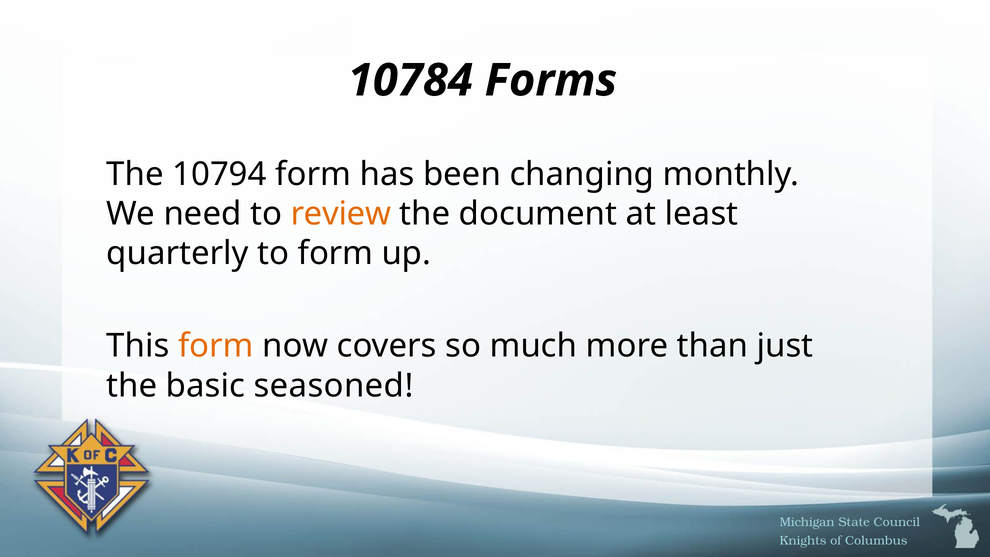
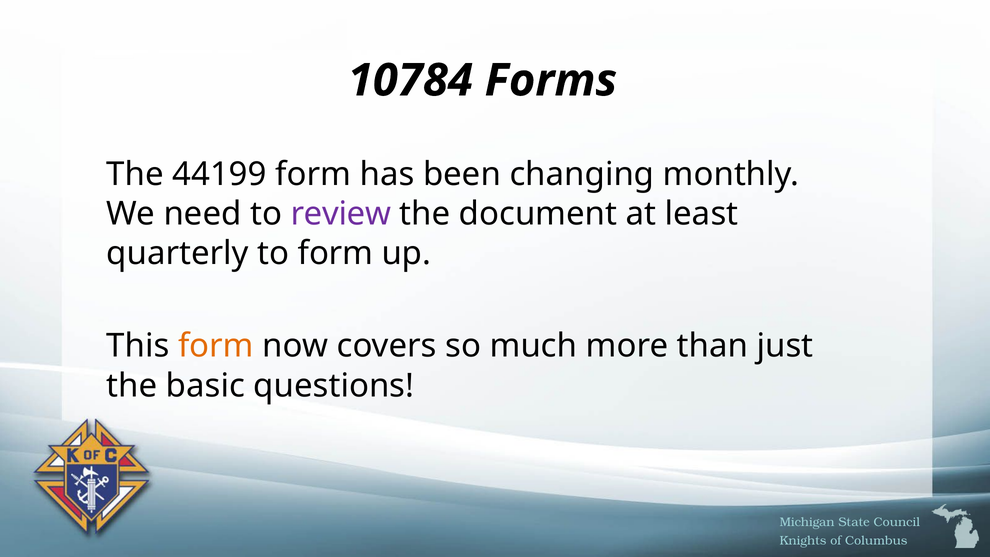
10794: 10794 -> 44199 (220, 174)
review colour: orange -> purple (341, 214)
seasoned: seasoned -> questions (334, 386)
